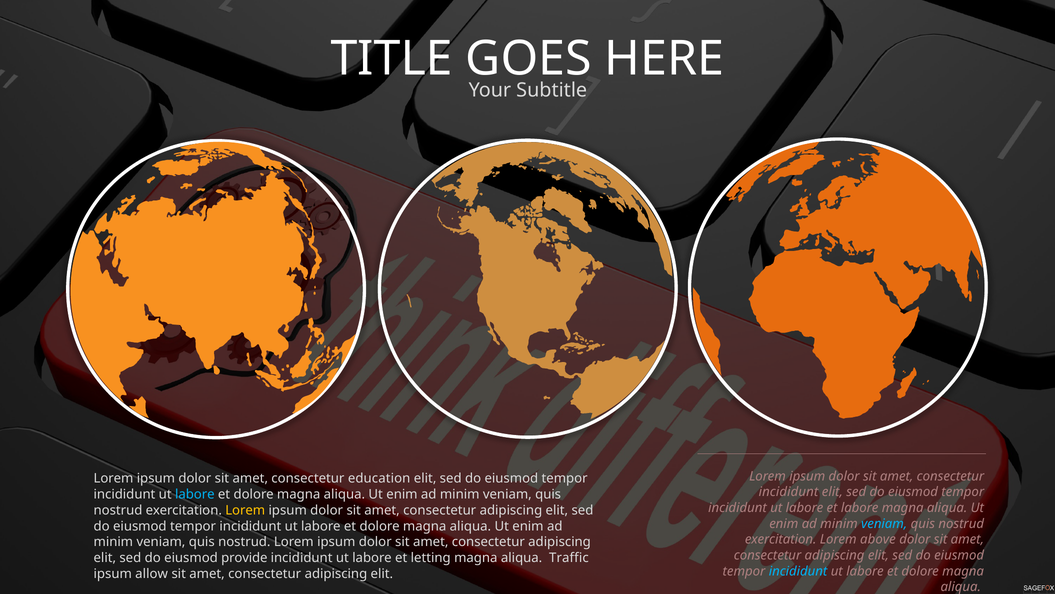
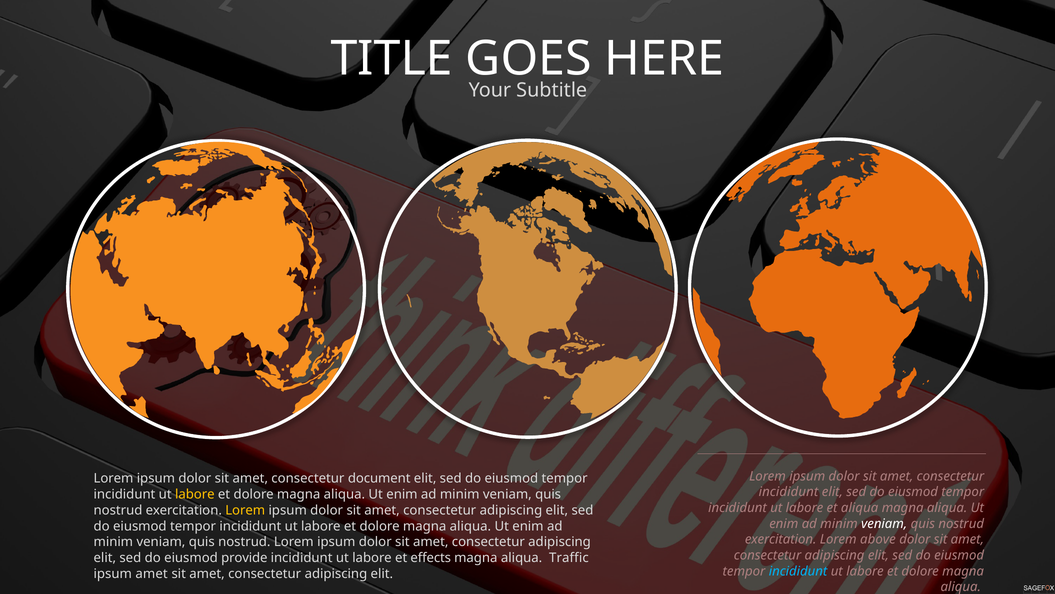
education: education -> document (379, 478)
labore colour: light blue -> yellow (195, 494)
et labore: labore -> aliqua (860, 507)
veniam colour: light blue -> white (884, 523)
letting: letting -> effects (431, 557)
ipsum allow: allow -> amet (152, 573)
